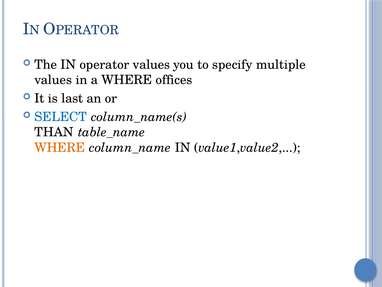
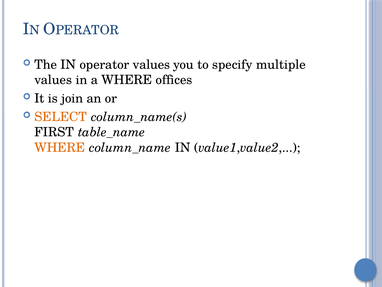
last: last -> join (72, 98)
SELECT colour: blue -> orange (61, 117)
THAN: THAN -> FIRST (54, 132)
